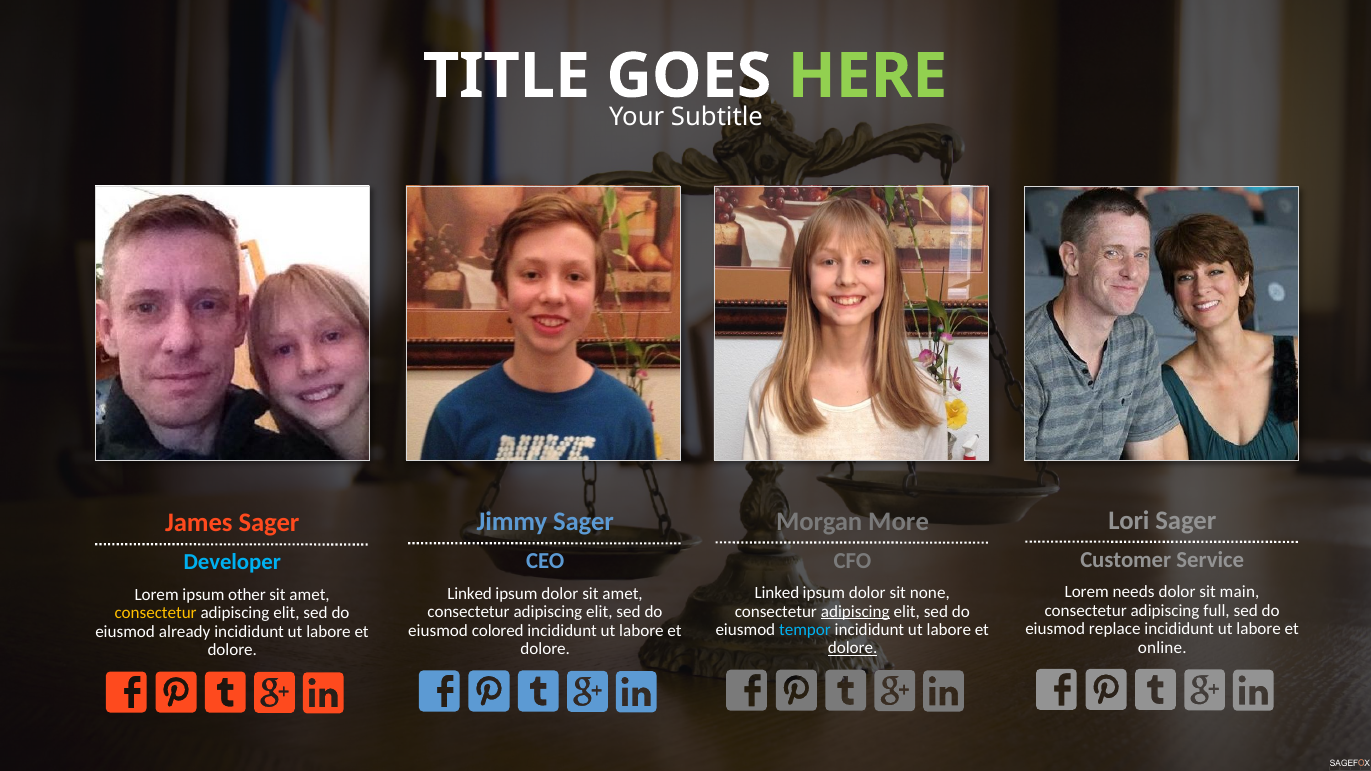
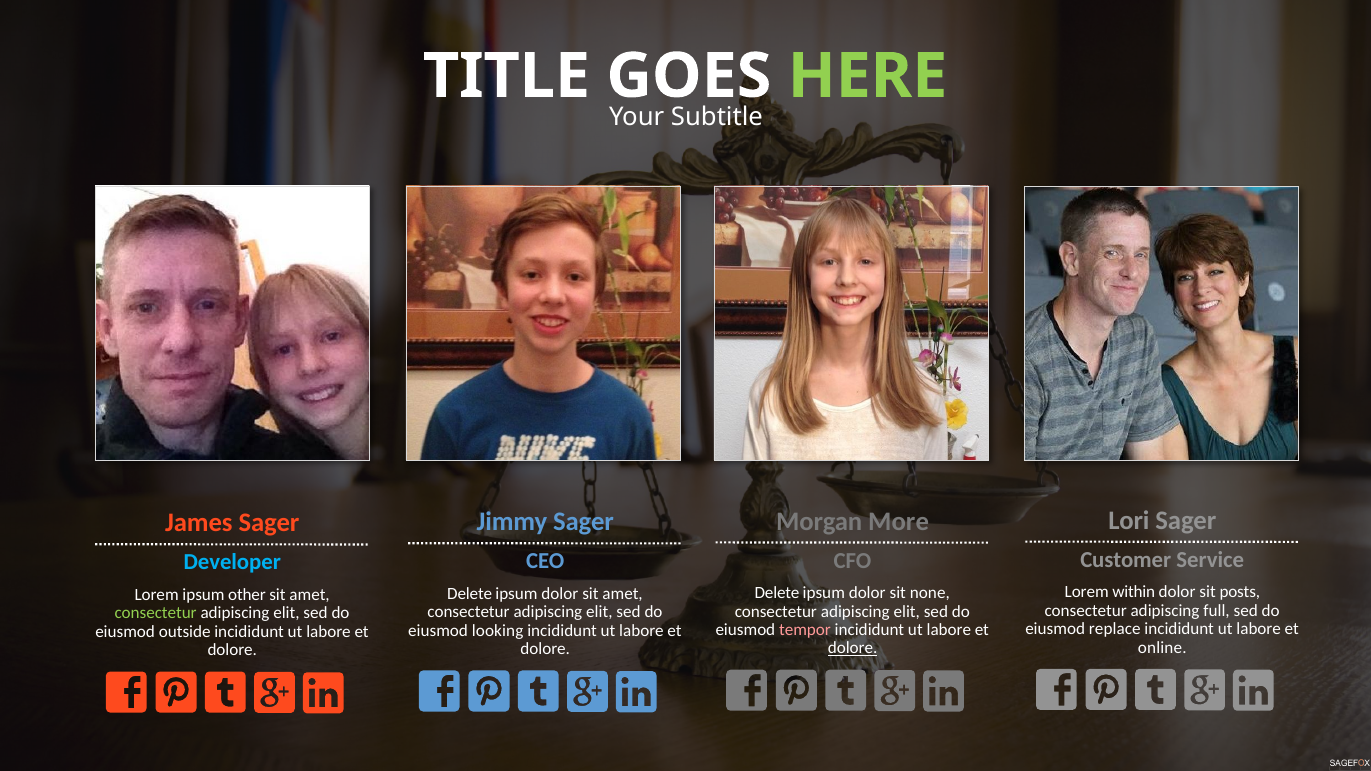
needs: needs -> within (1134, 592)
main: main -> posts (1240, 592)
Linked: Linked -> Delete (777, 593)
Linked: Linked -> Delete (470, 594)
adipiscing underline: present -> none (855, 611)
consectetur colour: yellow -> light green (156, 613)
tempor colour: light blue -> pink (805, 630)
colored: colored -> looking (498, 631)
already: already -> outside (185, 632)
